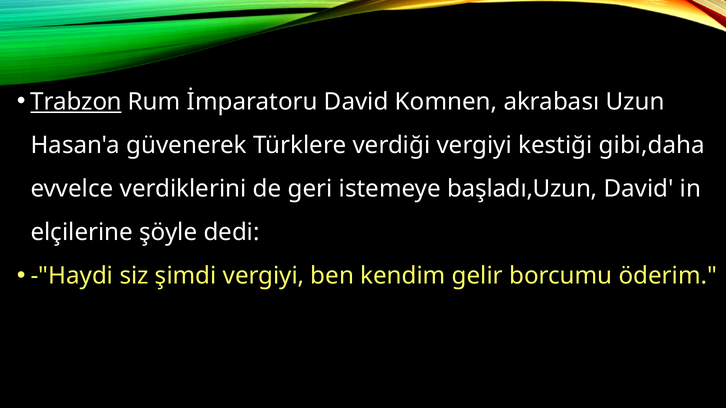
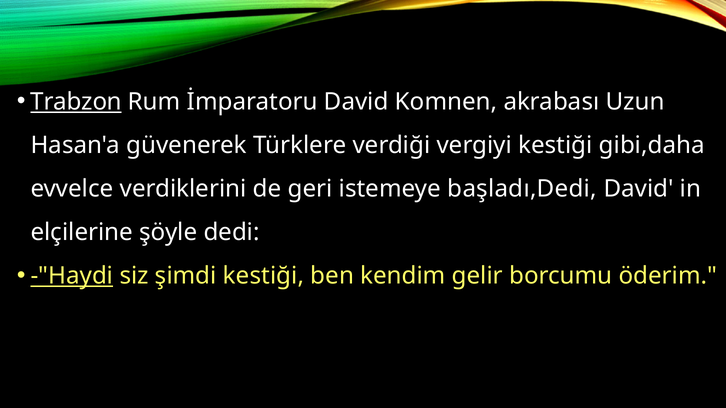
başladı,Uzun: başladı,Uzun -> başladı,Dedi (522, 189)
-"Haydi underline: none -> present (72, 276)
şimdi vergiyi: vergiyi -> kestiği (263, 276)
